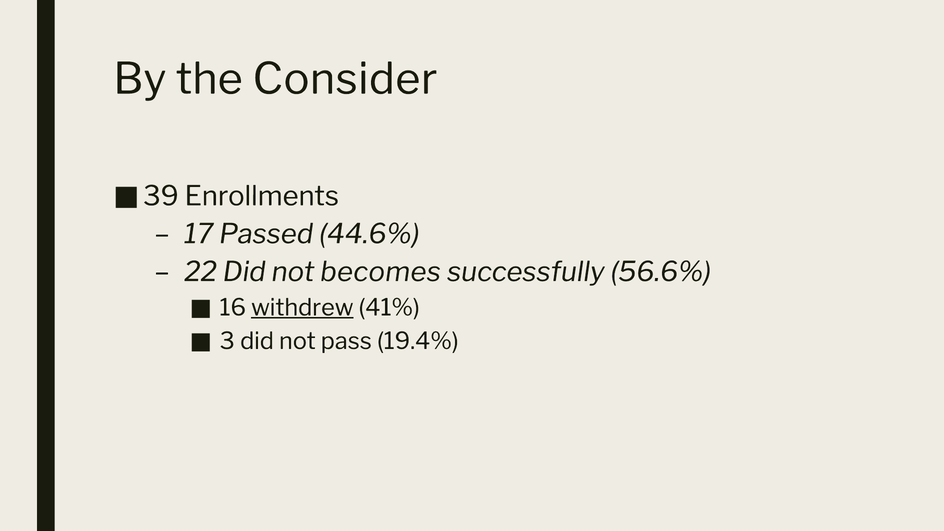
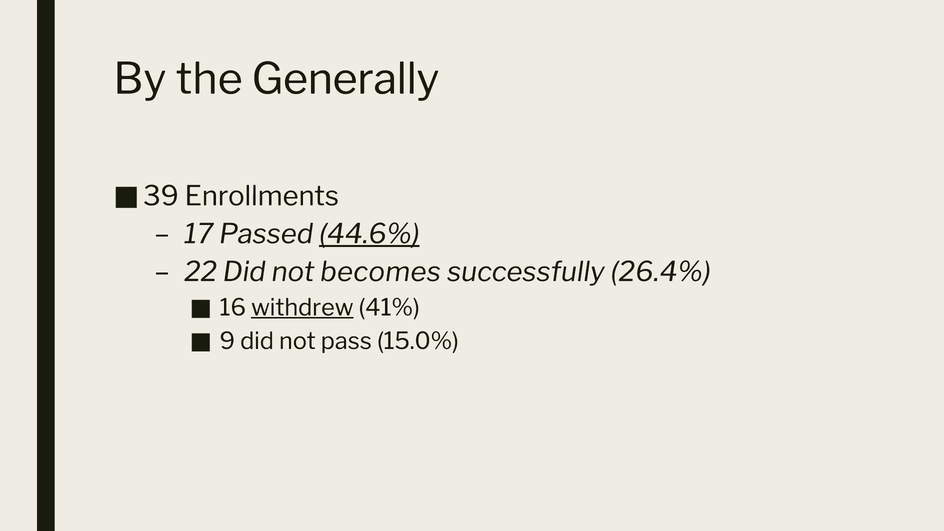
Consider: Consider -> Generally (345, 79)
44.6% underline: none -> present (369, 234)
56.6%: 56.6% -> 26.4% (661, 272)
3: 3 -> 9 (227, 341)
19.4%: 19.4% -> 15.0% (418, 341)
